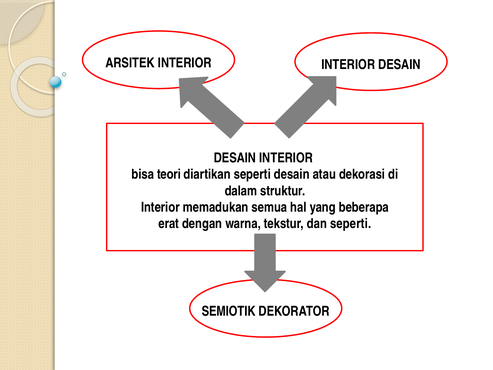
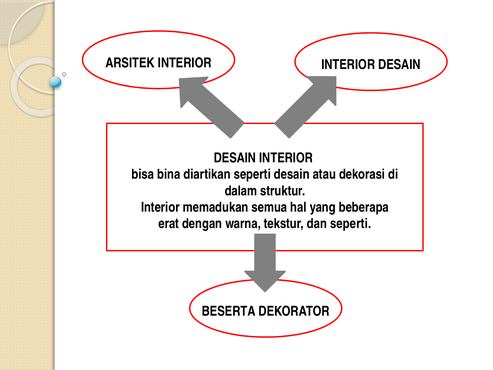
teori: teori -> bina (169, 174)
SEMIOTIK: SEMIOTIK -> BESERTA (229, 311)
